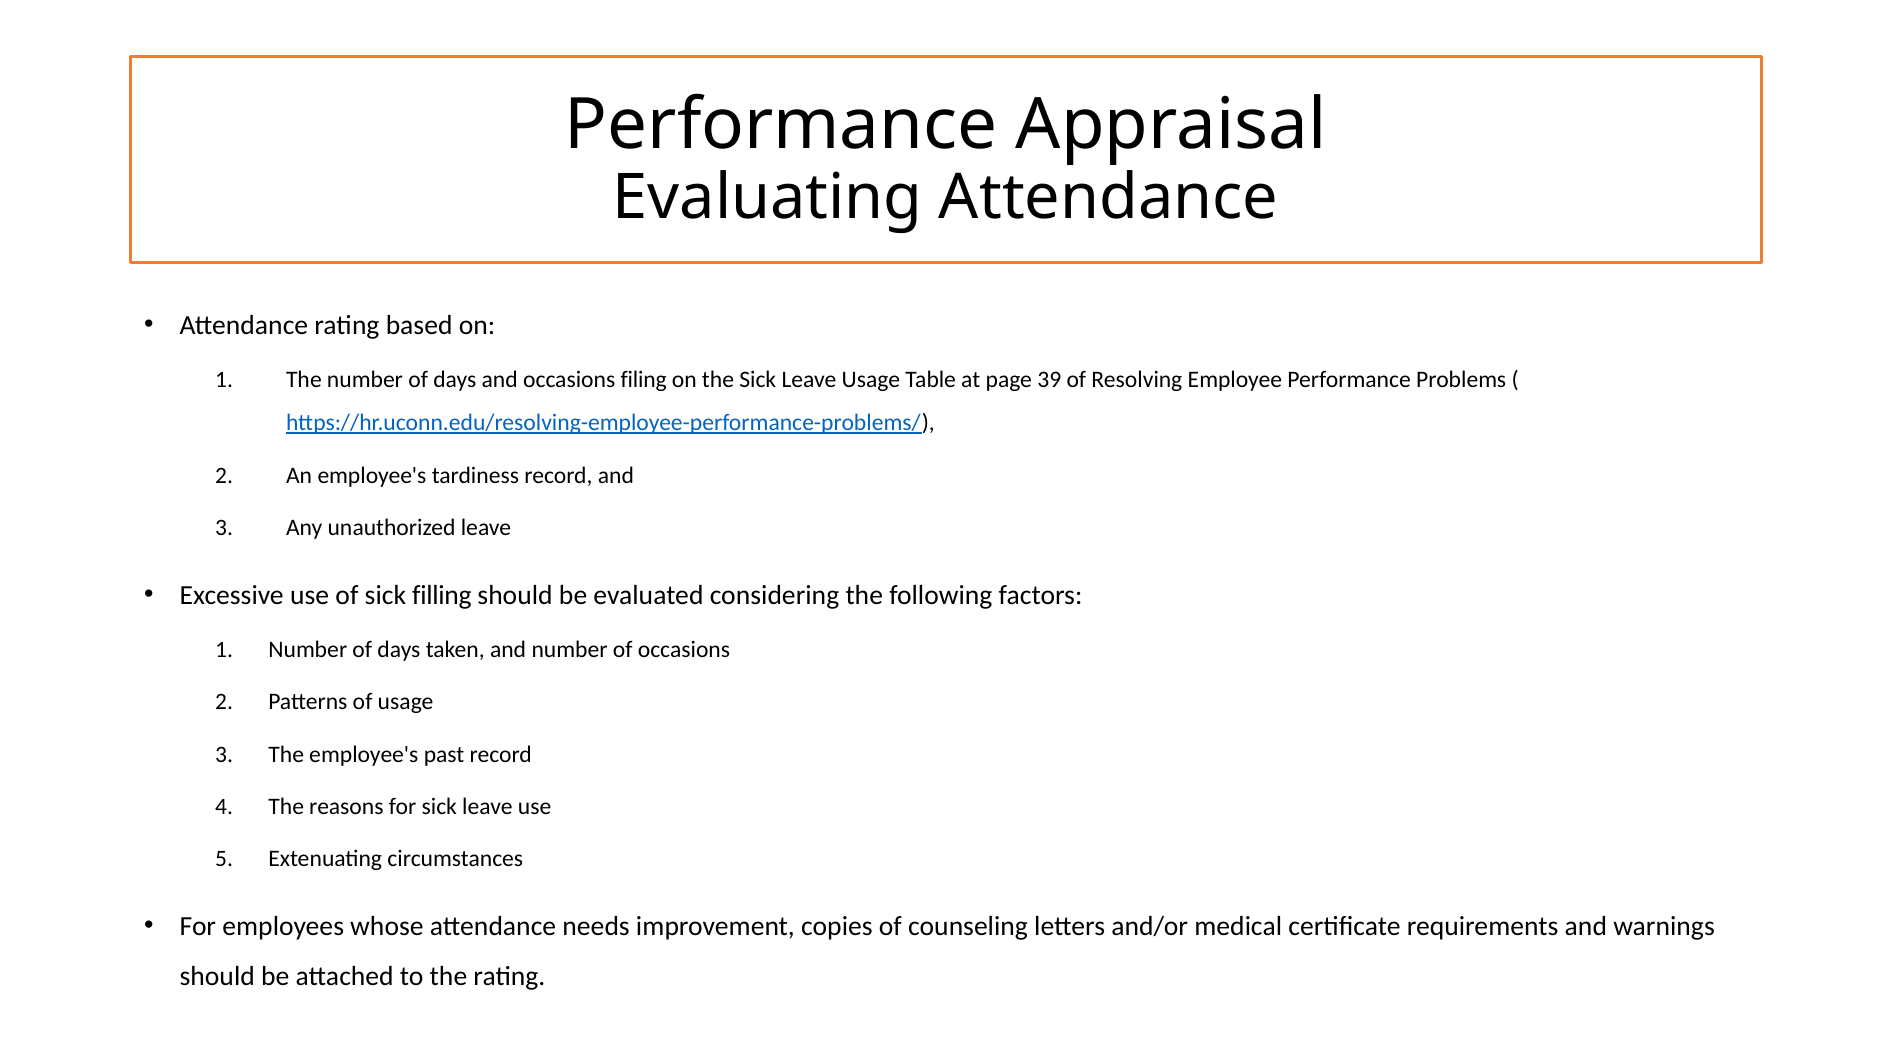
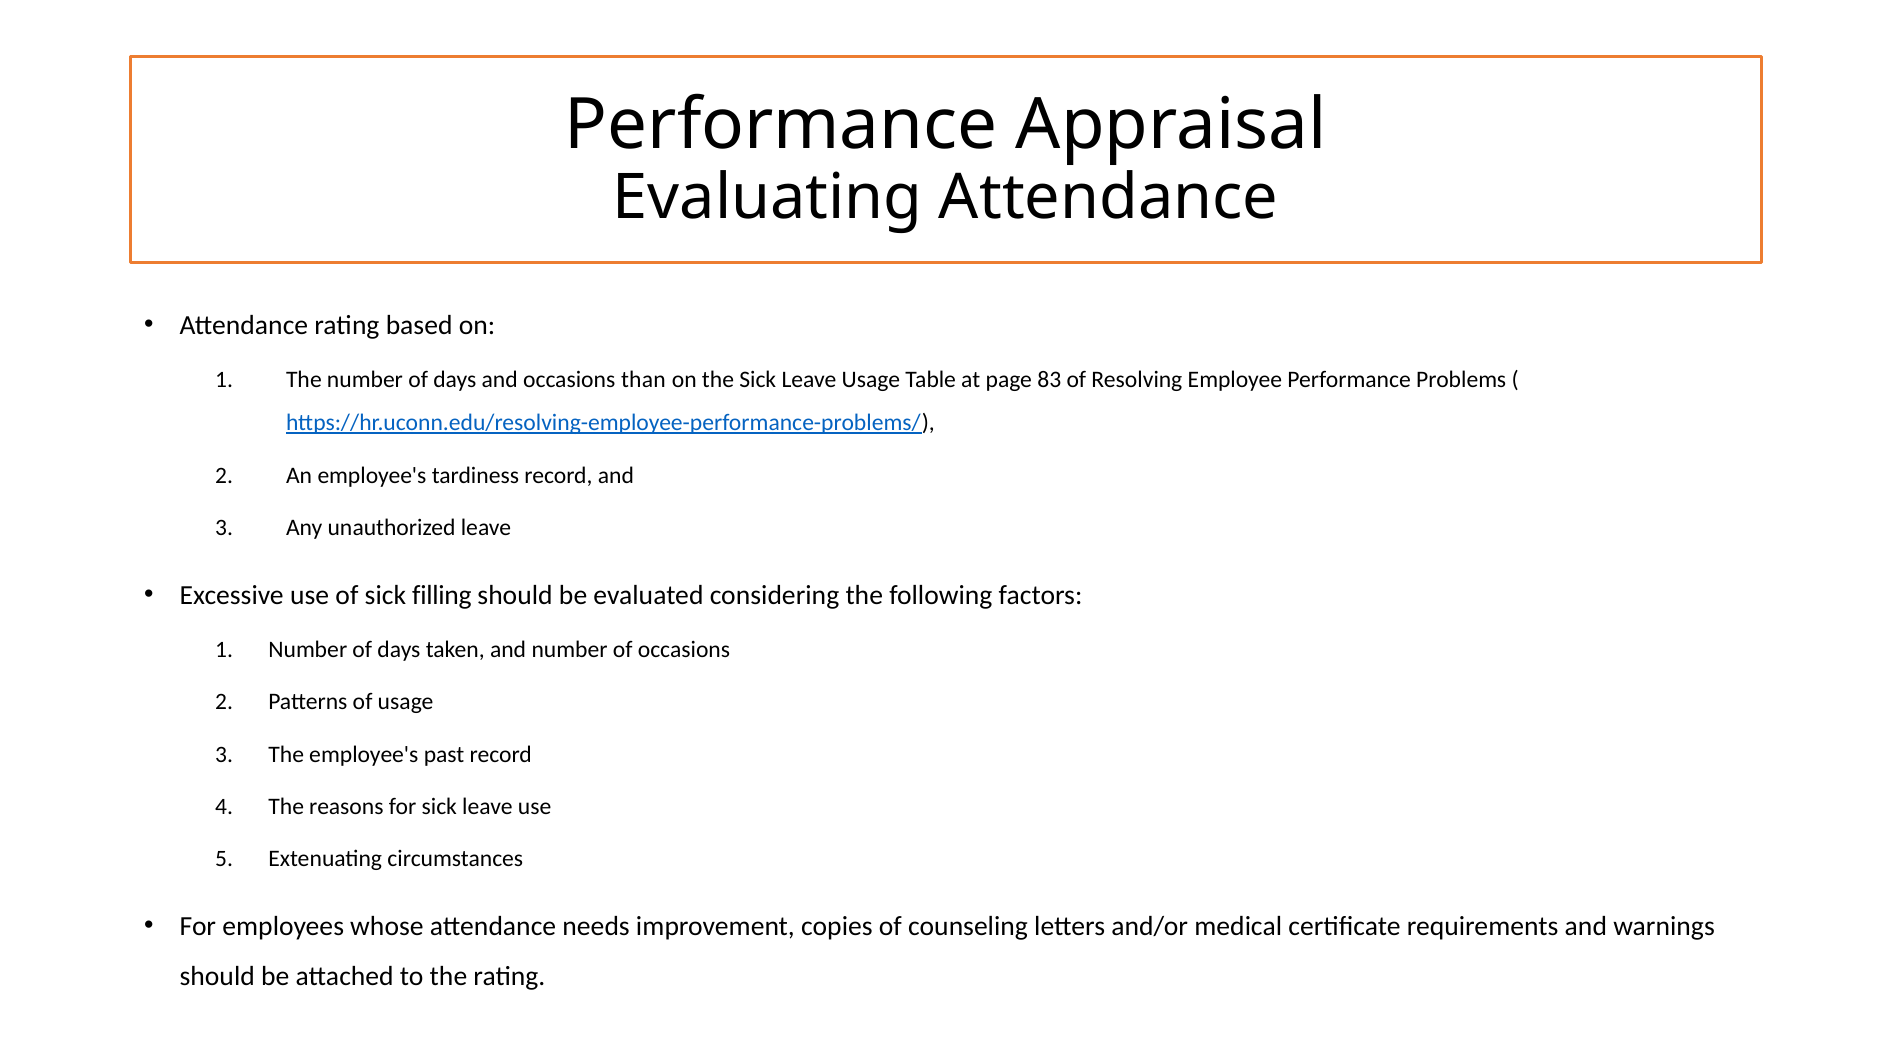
filing: filing -> than (643, 380)
39: 39 -> 83 (1049, 380)
